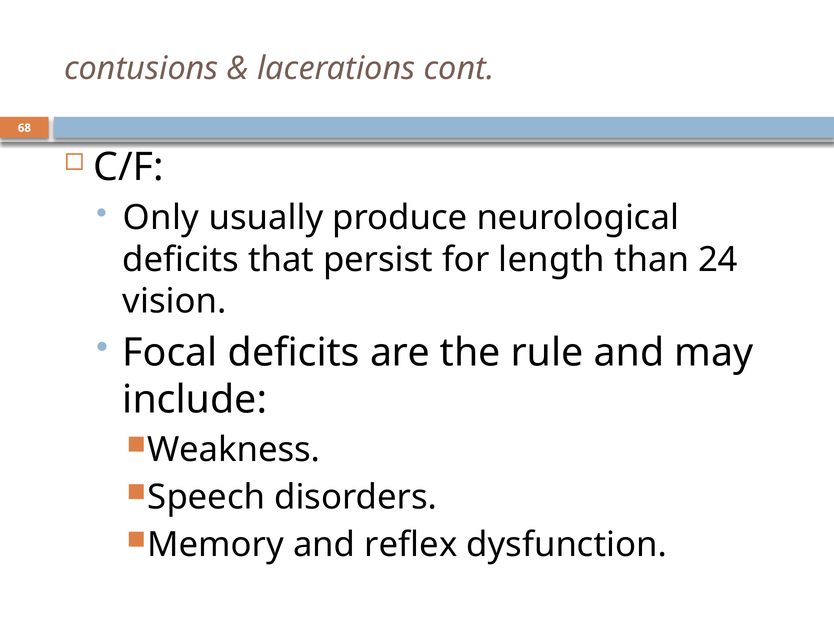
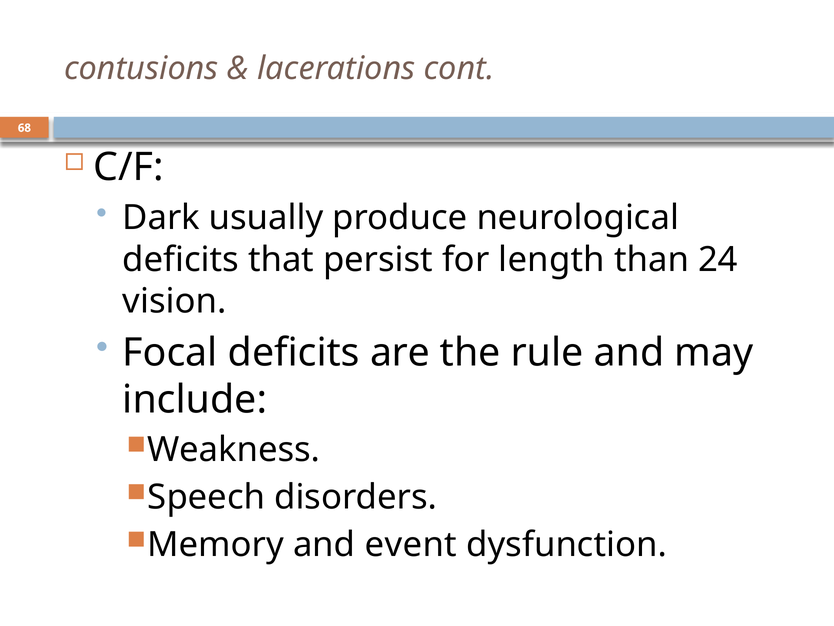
Only: Only -> Dark (161, 218)
reflex: reflex -> event (411, 545)
